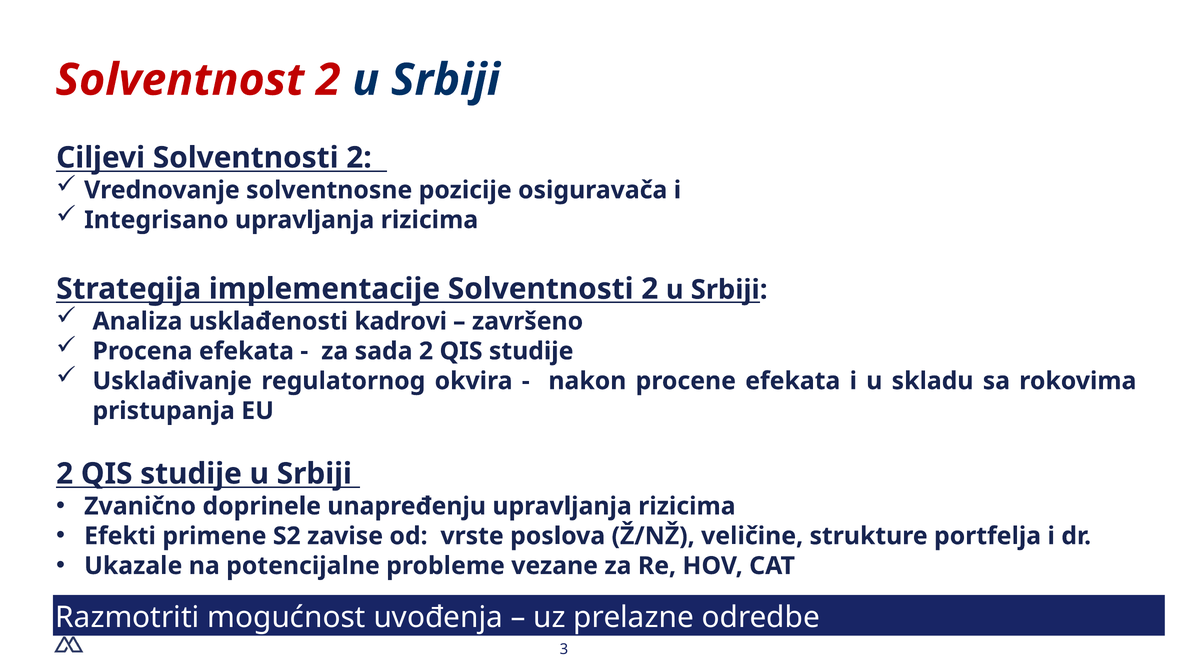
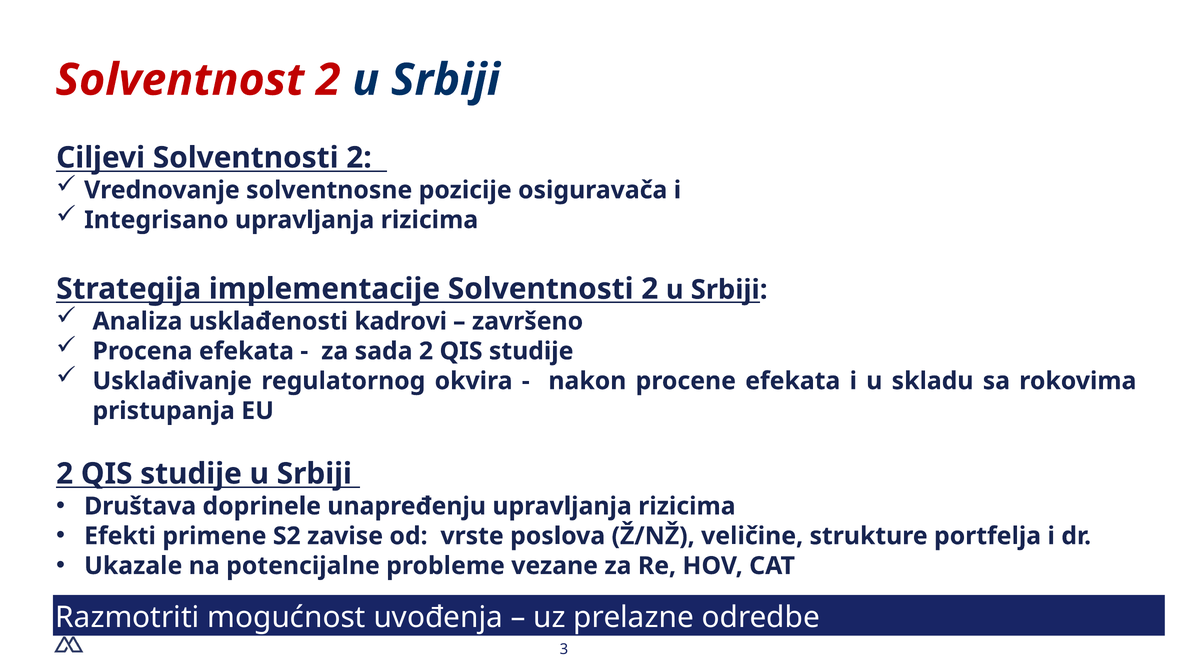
Zvanično: Zvanično -> Društava (140, 506)
